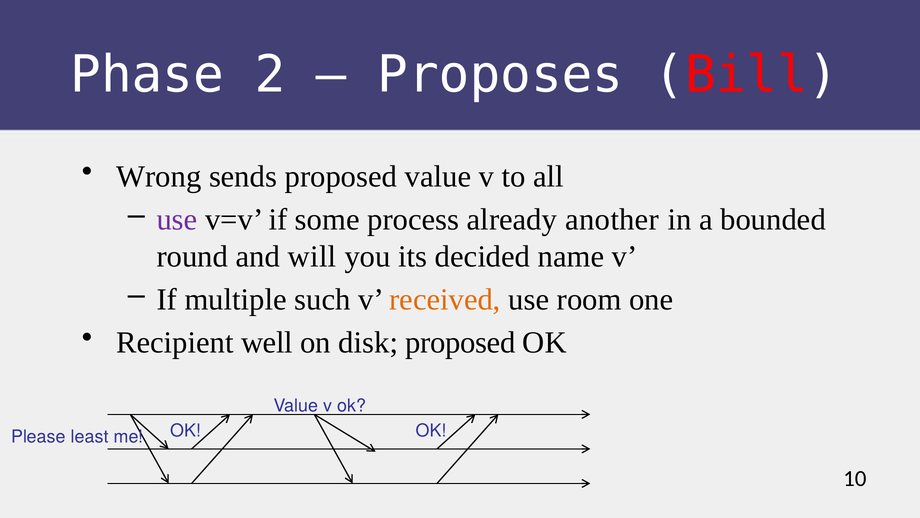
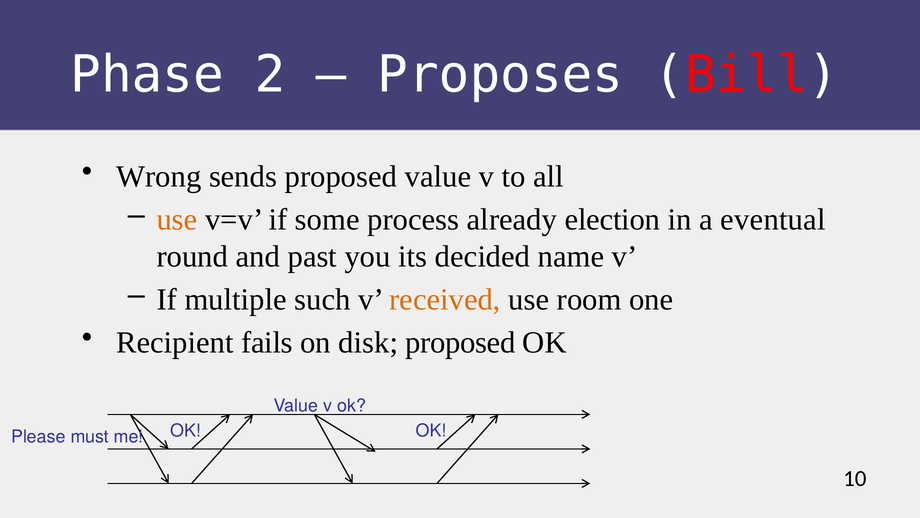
use colour: purple -> orange (177, 219)
another: another -> election (612, 219)
bounded: bounded -> eventual (773, 219)
will: will -> past (312, 256)
well: well -> fails (267, 342)
least: least -> must (90, 436)
